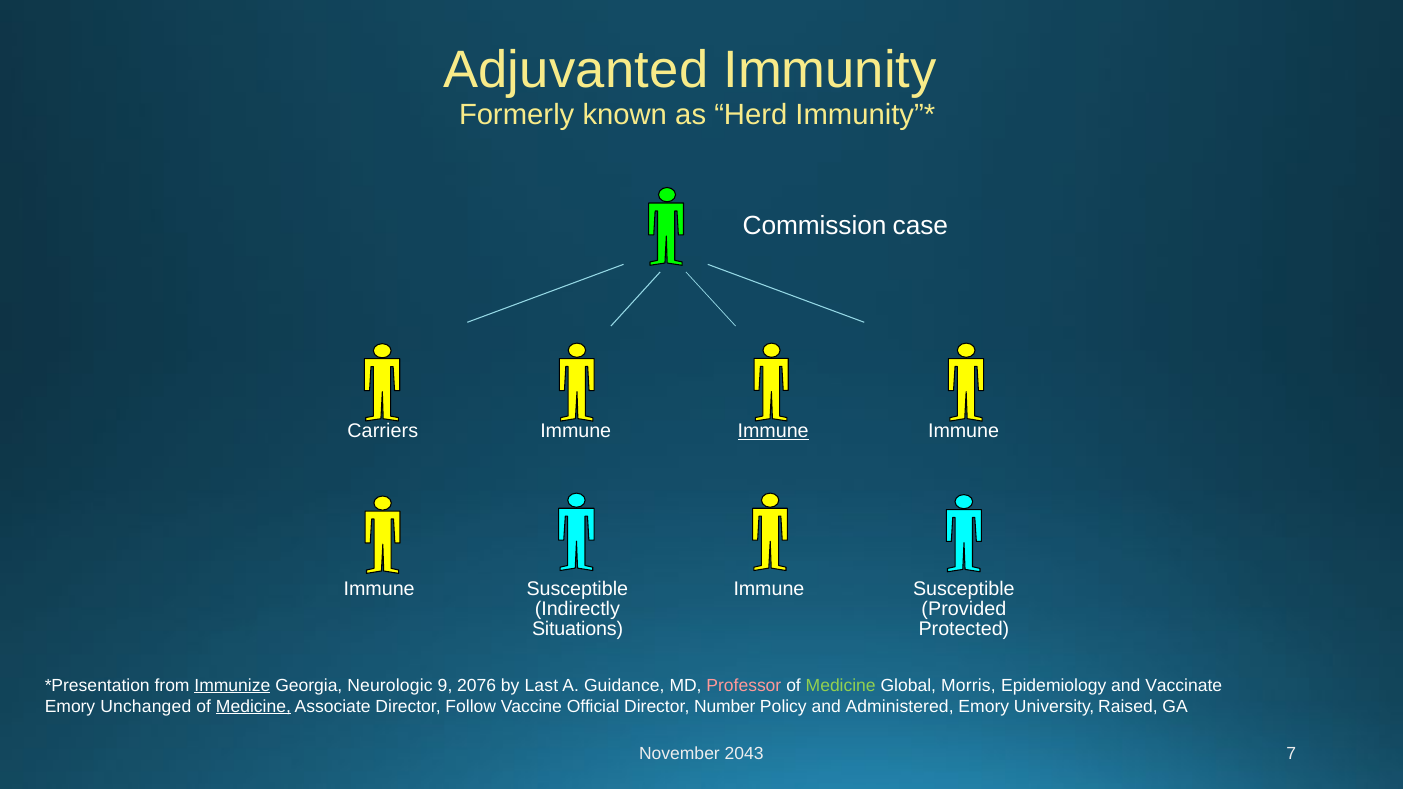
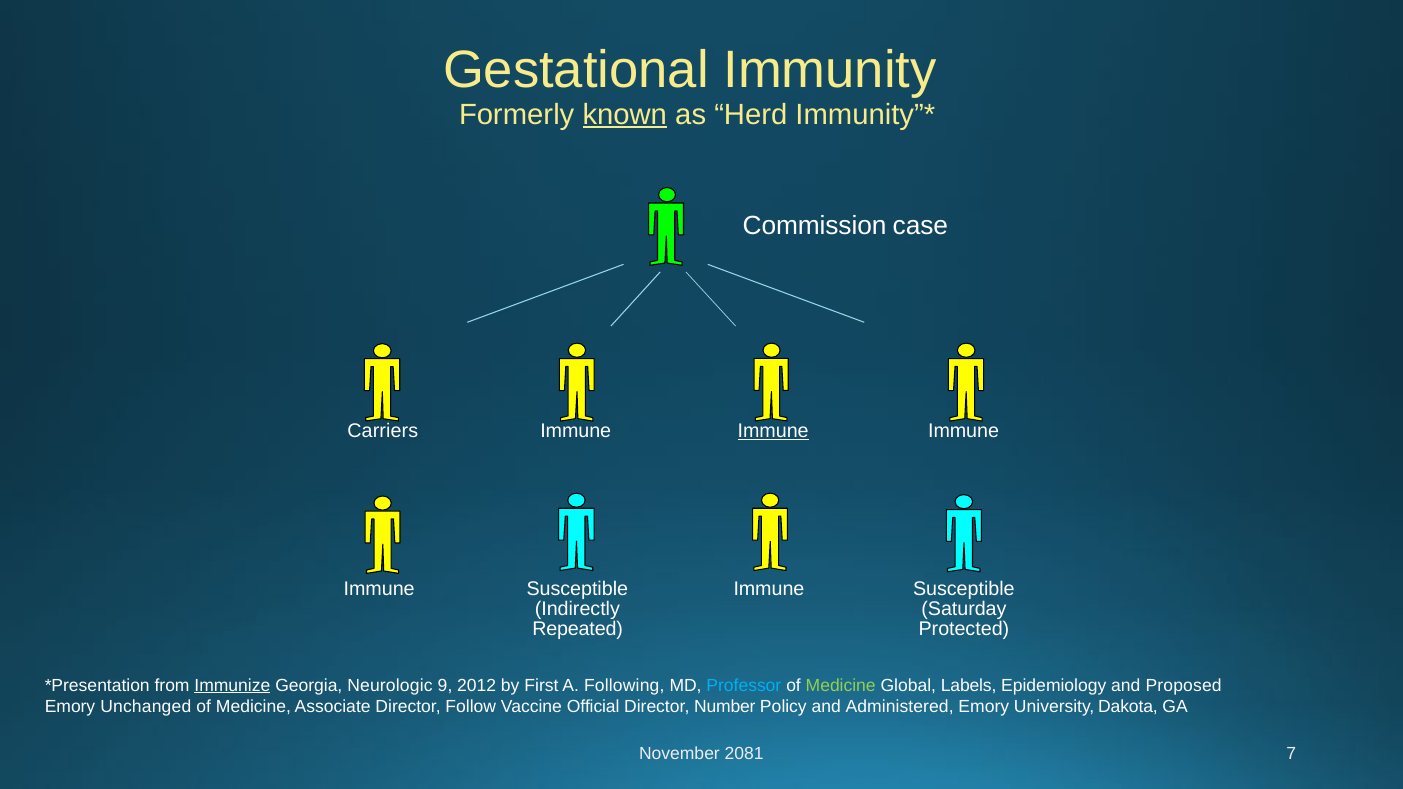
Adjuvanted: Adjuvanted -> Gestational (576, 70)
known underline: none -> present (625, 115)
Provided: Provided -> Saturday (964, 609)
Situations: Situations -> Repeated (578, 629)
2076: 2076 -> 2012 (477, 686)
Last: Last -> First (541, 686)
Guidance: Guidance -> Following (624, 686)
Professor colour: pink -> light blue (744, 686)
Morris: Morris -> Labels (969, 686)
Vaccinate: Vaccinate -> Proposed (1184, 686)
Medicine underline: present -> none (253, 707)
Raised: Raised -> Dakota (1128, 707)
2043: 2043 -> 2081 (744, 754)
